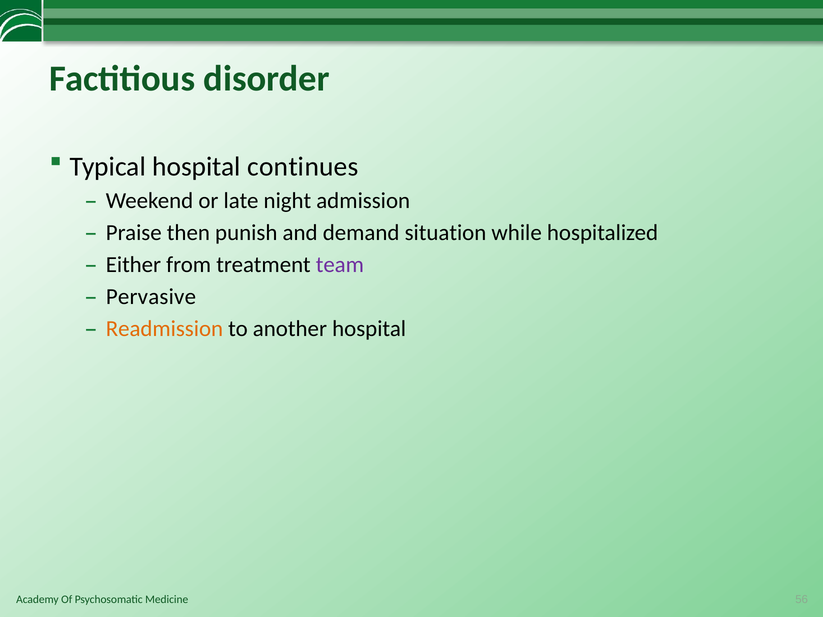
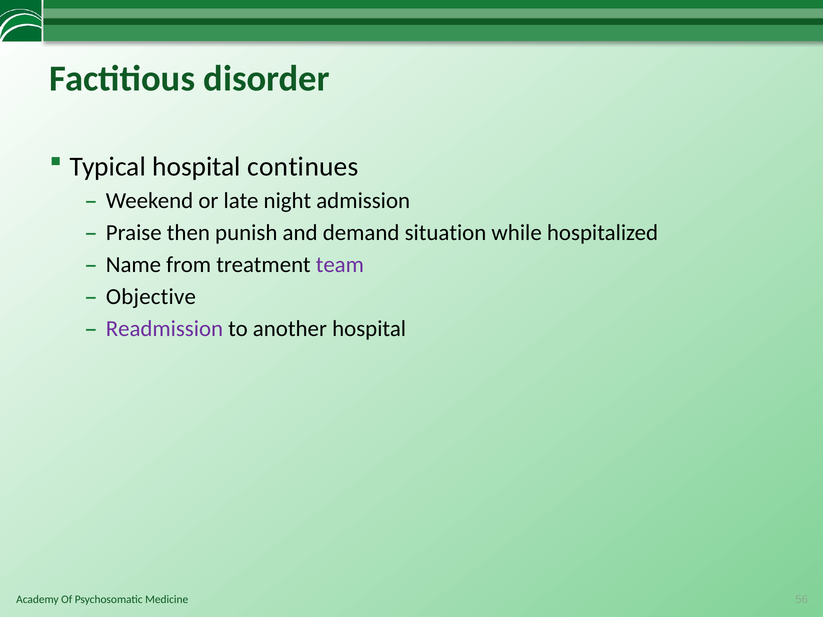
Either: Either -> Name (133, 265)
Pervasive: Pervasive -> Objective (151, 297)
Readmission colour: orange -> purple (164, 329)
